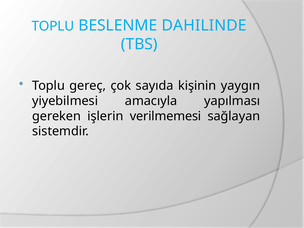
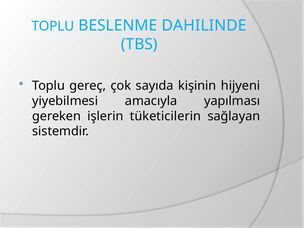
yaygın: yaygın -> hijyeni (241, 86)
verilmemesi: verilmemesi -> tüketicilerin (165, 116)
